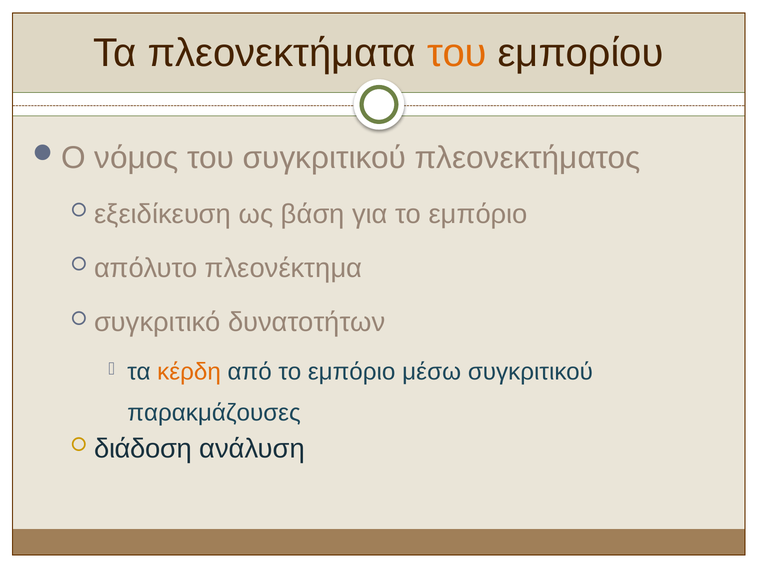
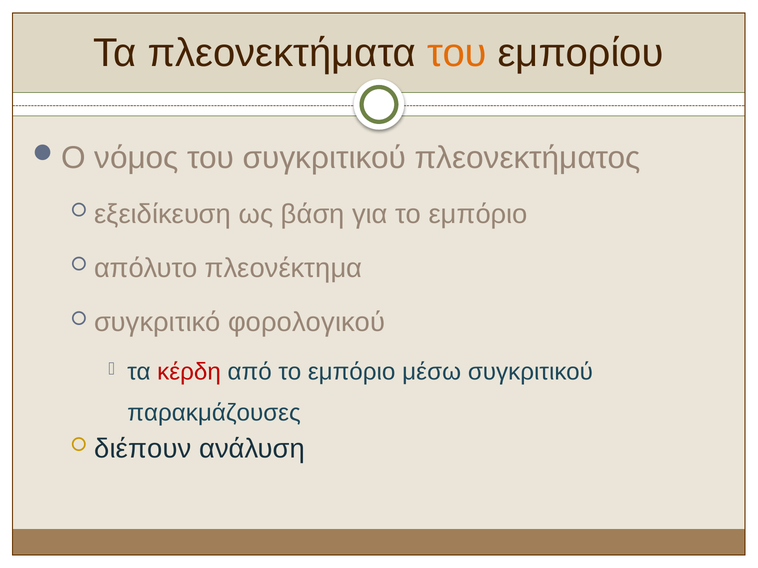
δυνατοτήτων: δυνατοτήτων -> φορολογικού (307, 323)
κέρδη colour: orange -> red (189, 372)
διάδοση: διάδοση -> διέπουν (143, 449)
